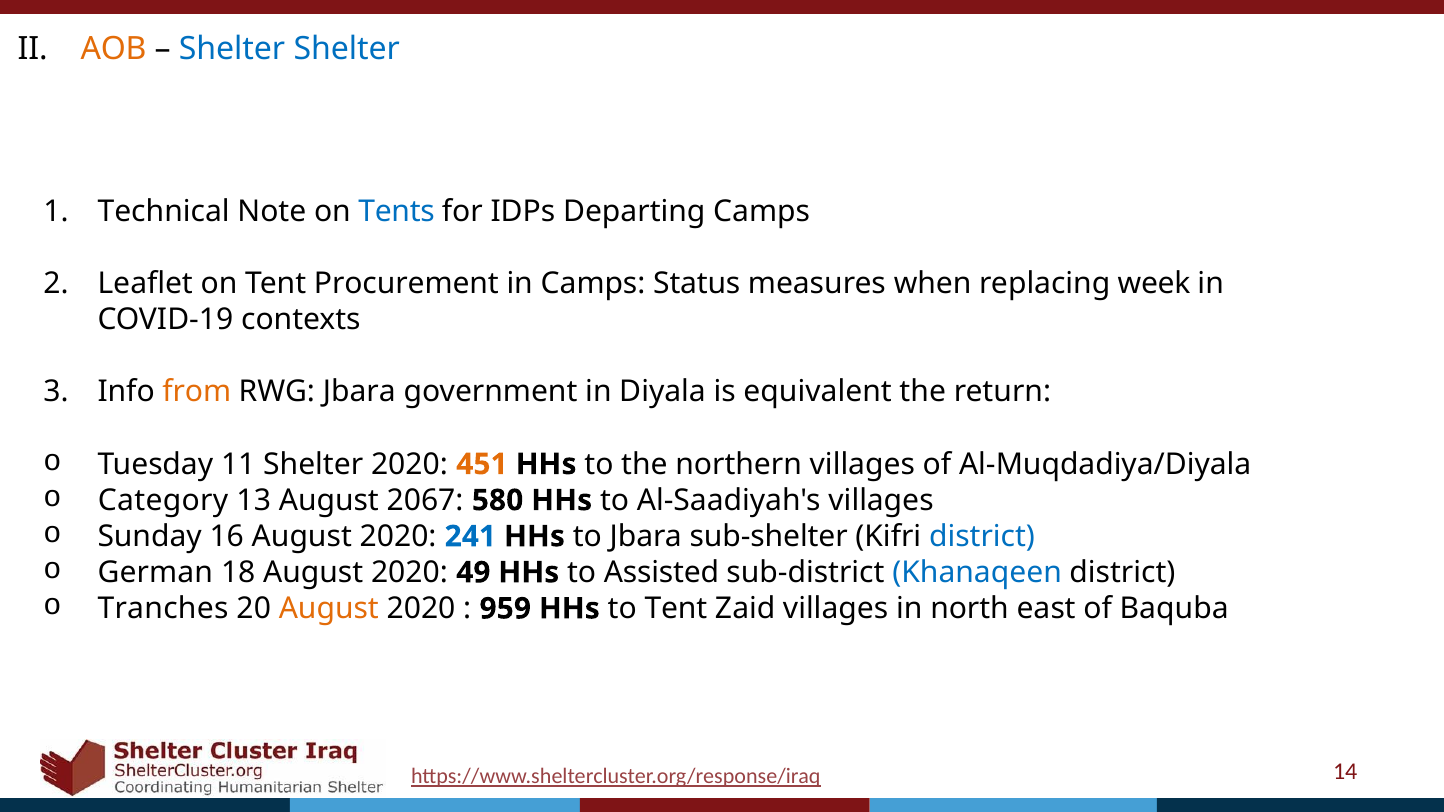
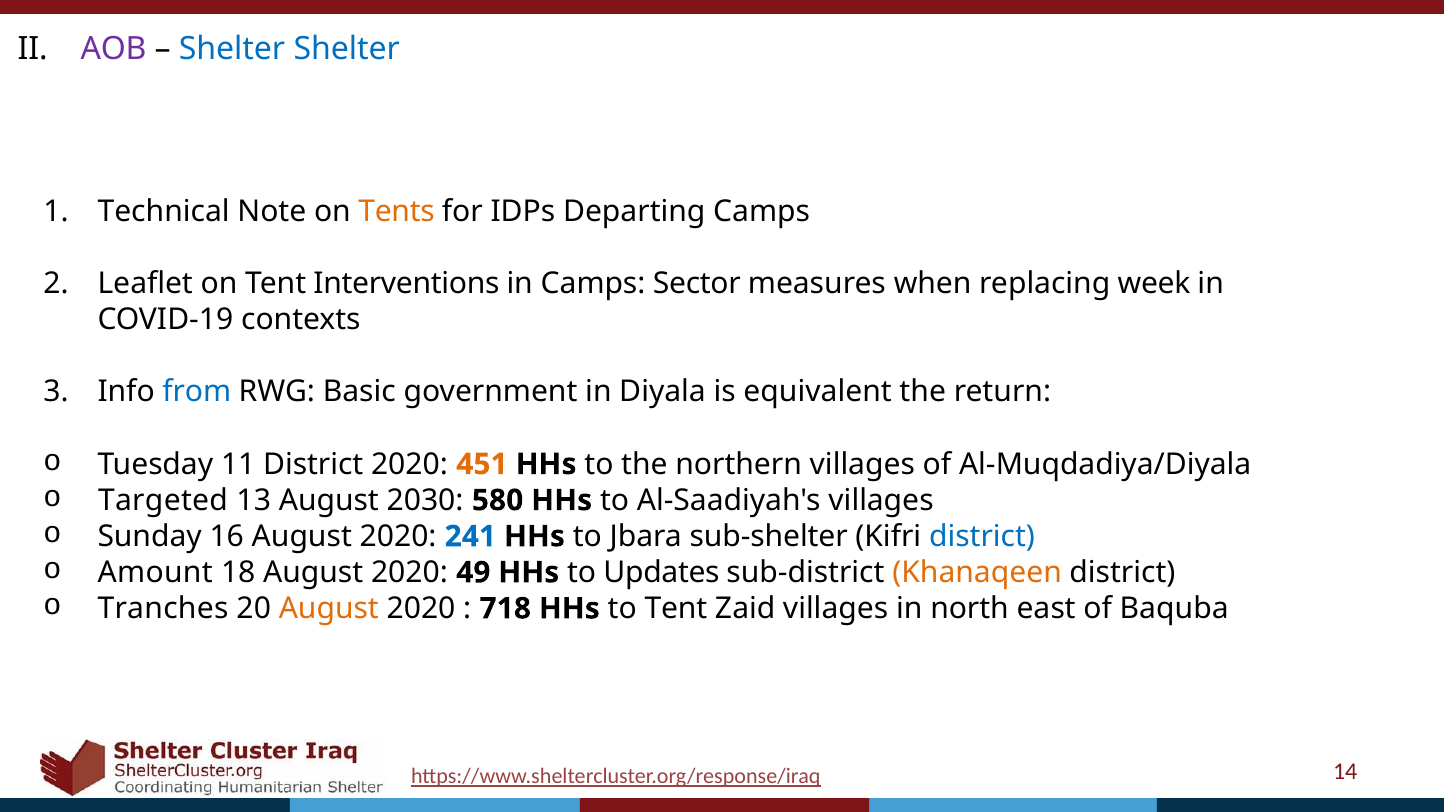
AOB colour: orange -> purple (114, 49)
Tents colour: blue -> orange (397, 212)
Procurement: Procurement -> Interventions (406, 284)
Status: Status -> Sector (697, 284)
from colour: orange -> blue (197, 392)
RWG Jbara: Jbara -> Basic (359, 392)
11 Shelter: Shelter -> District (313, 464)
Category: Category -> Targeted (163, 500)
2067: 2067 -> 2030 (425, 500)
German: German -> Amount (155, 573)
Assisted: Assisted -> Updates (662, 573)
Khanaqeen colour: blue -> orange (977, 573)
959: 959 -> 718 (505, 609)
